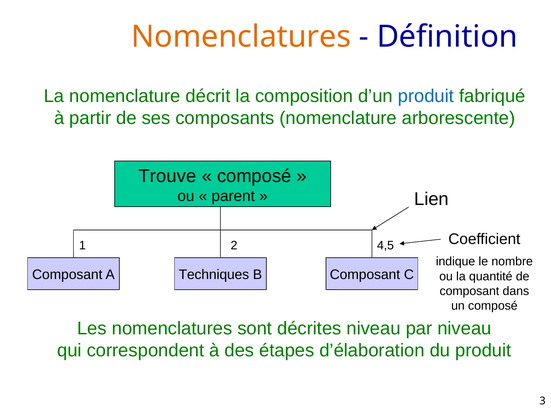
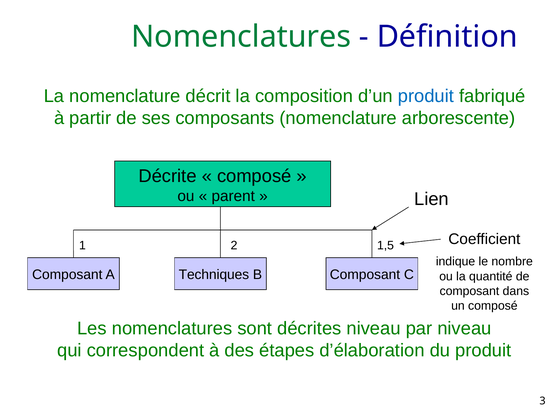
Nomenclatures colour: orange -> green (241, 37)
Trouve: Trouve -> Décrite (168, 176)
4,5: 4,5 -> 1,5 (386, 245)
